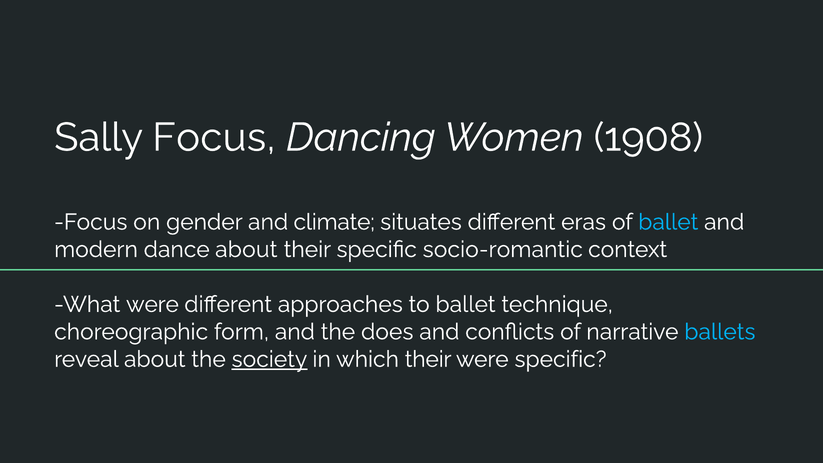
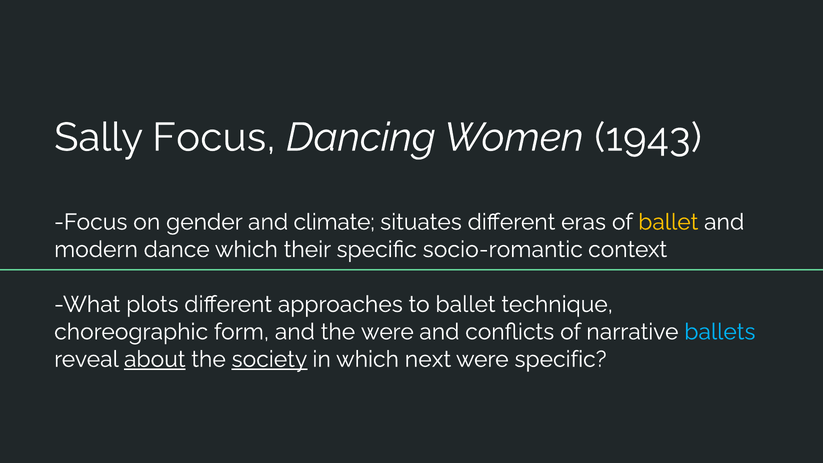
1908: 1908 -> 1943 (648, 137)
ballet colour: light blue -> yellow (668, 222)
dance about: about -> which (246, 249)
What were: were -> plots (152, 304)
the does: does -> were (387, 332)
about underline: none -> present (155, 359)
which their: their -> next (428, 359)
